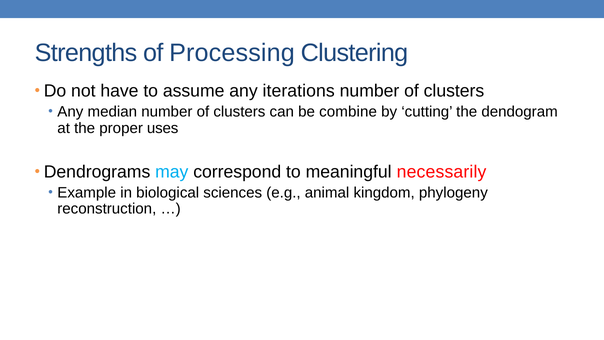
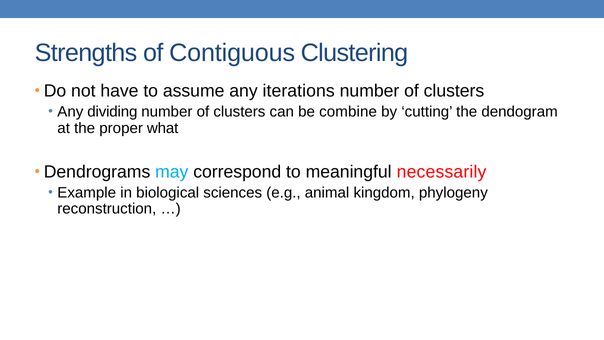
Processing: Processing -> Contiguous (232, 53)
median: median -> dividing (112, 112)
uses: uses -> what (163, 128)
